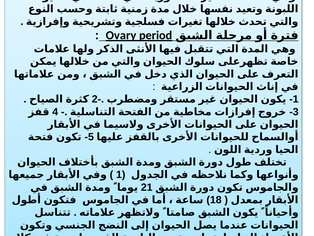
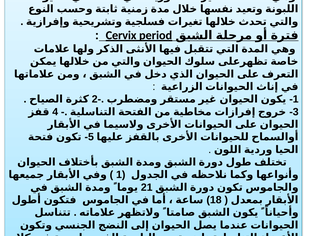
Ovary: Ovary -> Cervix (121, 35)
